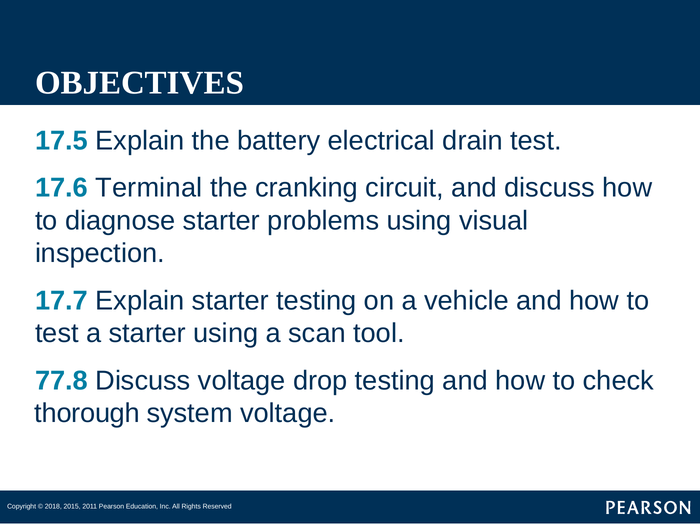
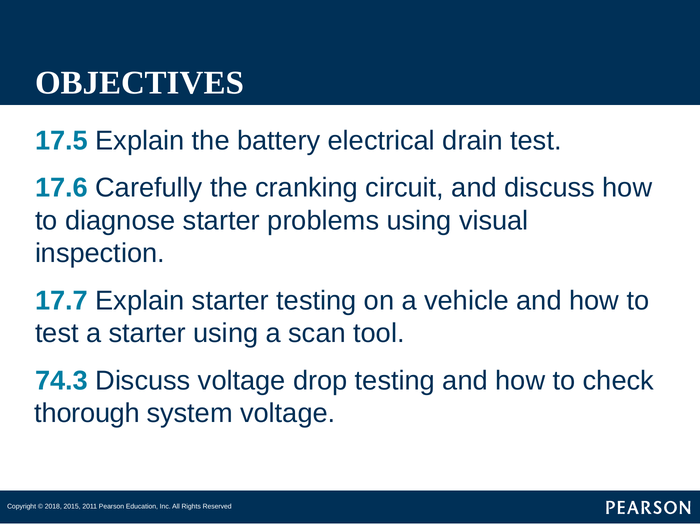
Terminal: Terminal -> Carefully (149, 188)
77.8: 77.8 -> 74.3 (61, 381)
